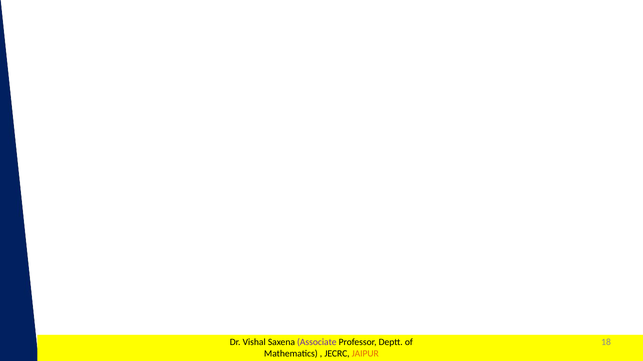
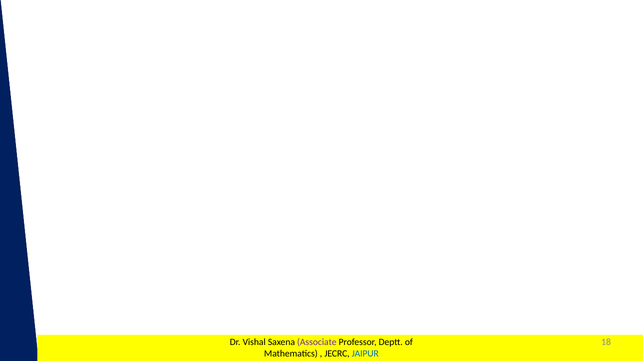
JAIPUR colour: orange -> blue (365, 354)
